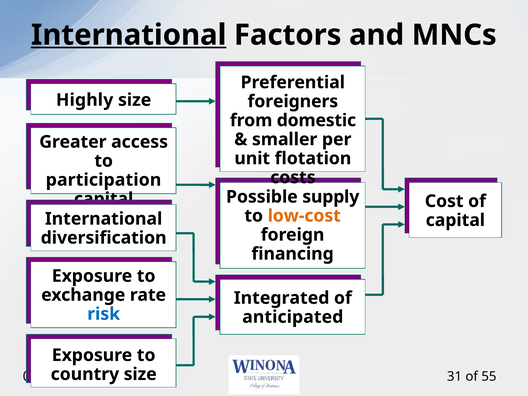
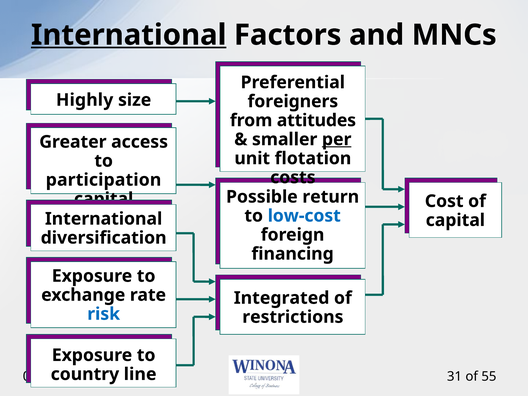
domestic: domestic -> attitudes (316, 120)
per underline: none -> present (337, 139)
supply: supply -> return (331, 197)
low-cost colour: orange -> blue (304, 216)
anticipated: anticipated -> restrictions (293, 317)
size: size -> line (140, 374)
